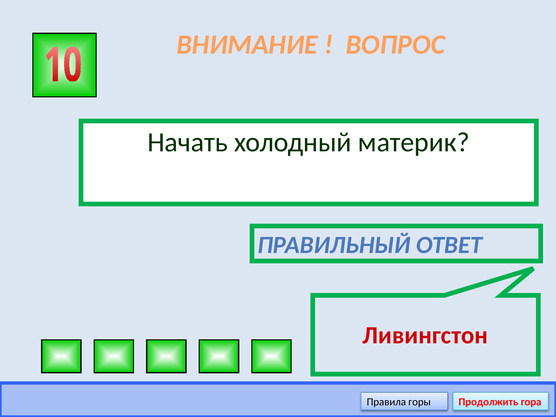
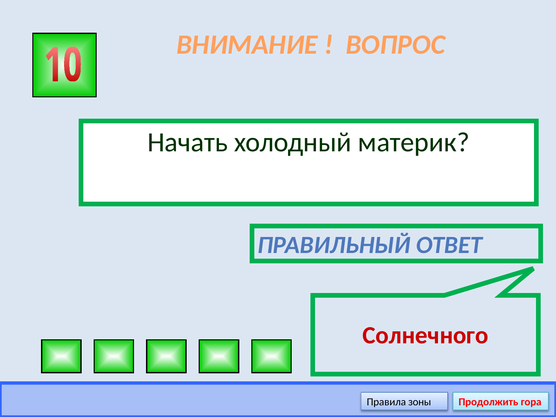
Ливингстон: Ливингстон -> Солнечного (425, 335)
горы: горы -> зоны (420, 402)
